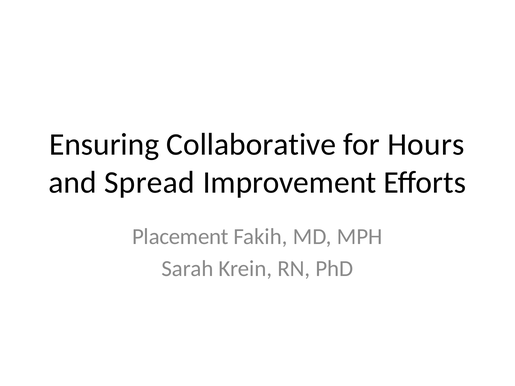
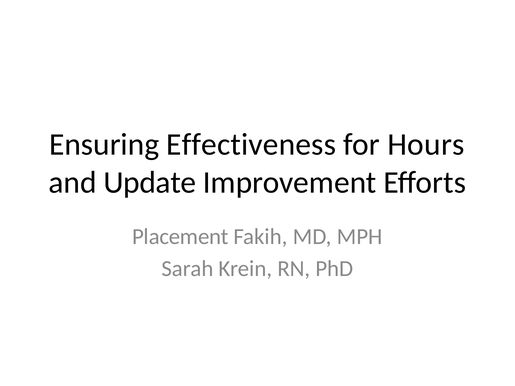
Collaborative: Collaborative -> Effectiveness (251, 145)
Spread: Spread -> Update (150, 182)
